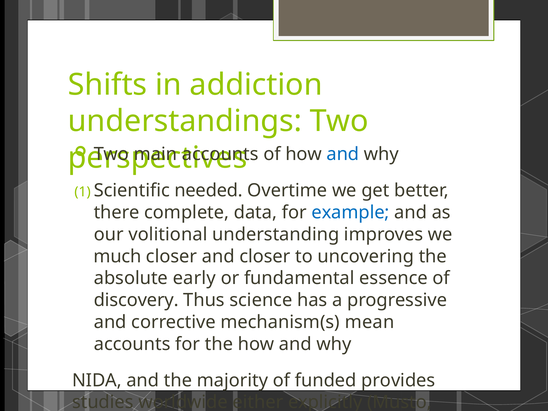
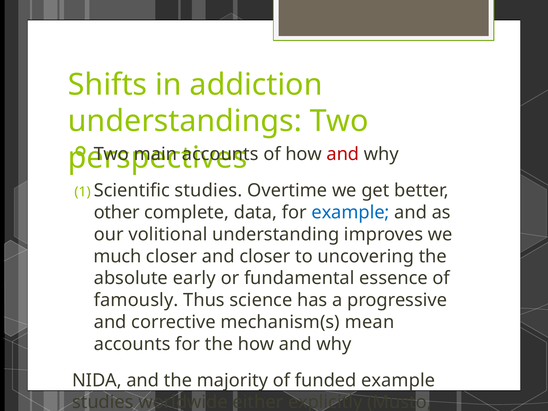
and colour: blue -> red (343, 154)
Scientific needed: needed -> studies (208, 191)
there: there -> other (117, 212)
discovery: discovery -> famously (136, 300)
funded provides: provides -> example (398, 380)
